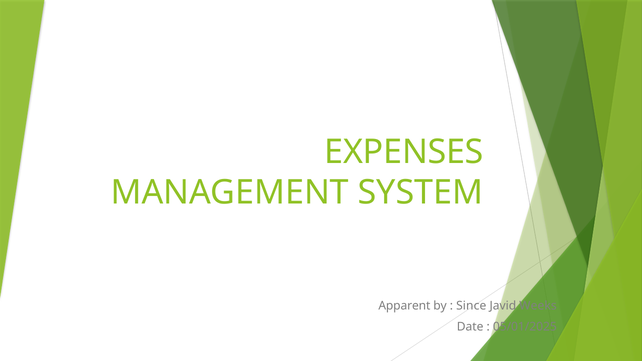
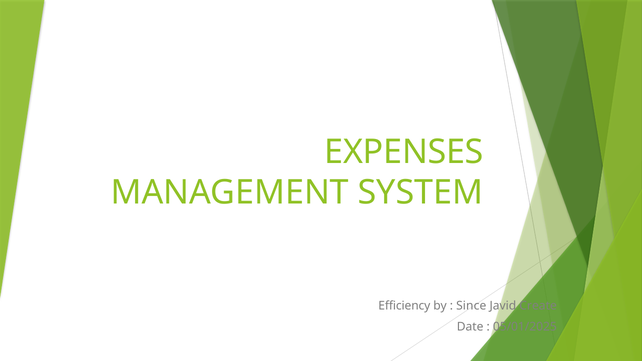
Apparent: Apparent -> Efficiency (404, 306)
Weeks: Weeks -> Create (538, 306)
